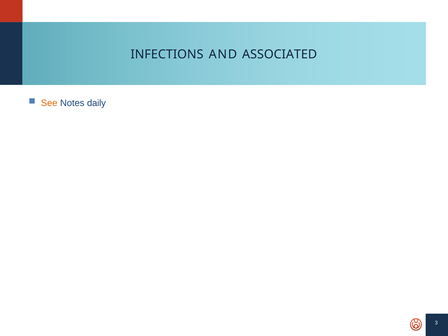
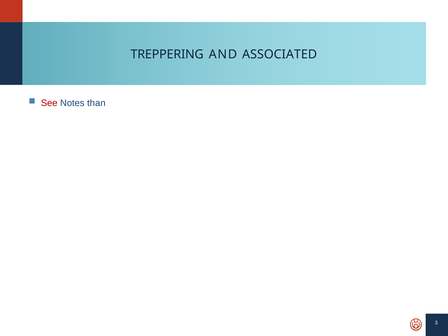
INFECTIONS: INFECTIONS -> TREPPERING (167, 54)
See colour: orange -> red (49, 103)
daily: daily -> than (96, 103)
